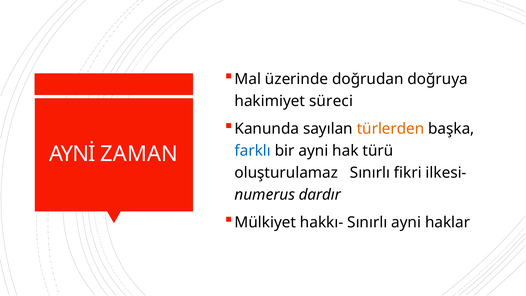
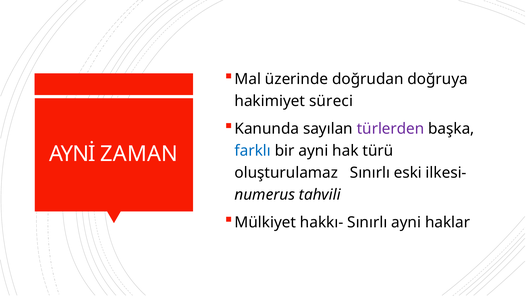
türlerden colour: orange -> purple (391, 129)
fikri: fikri -> eski (408, 173)
dardır: dardır -> tahvili (320, 195)
